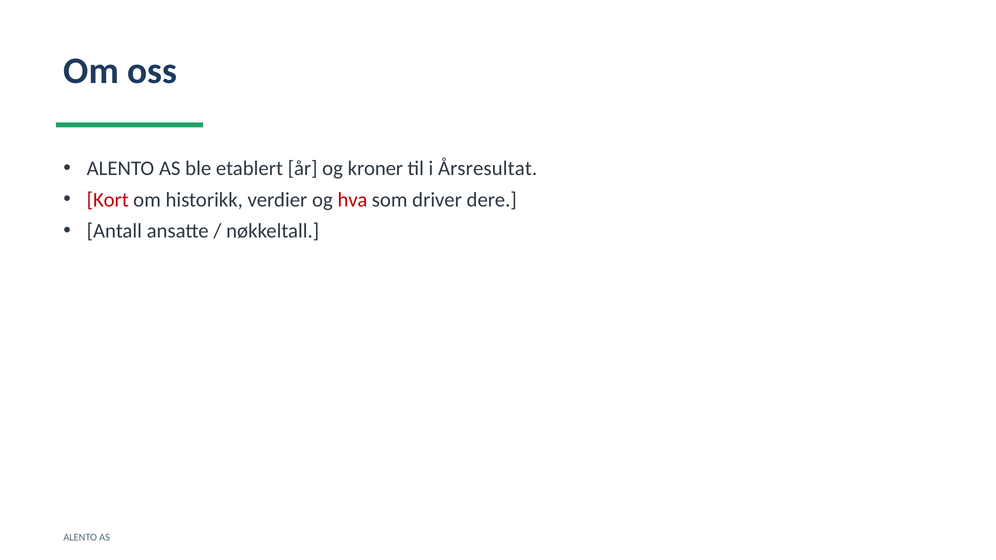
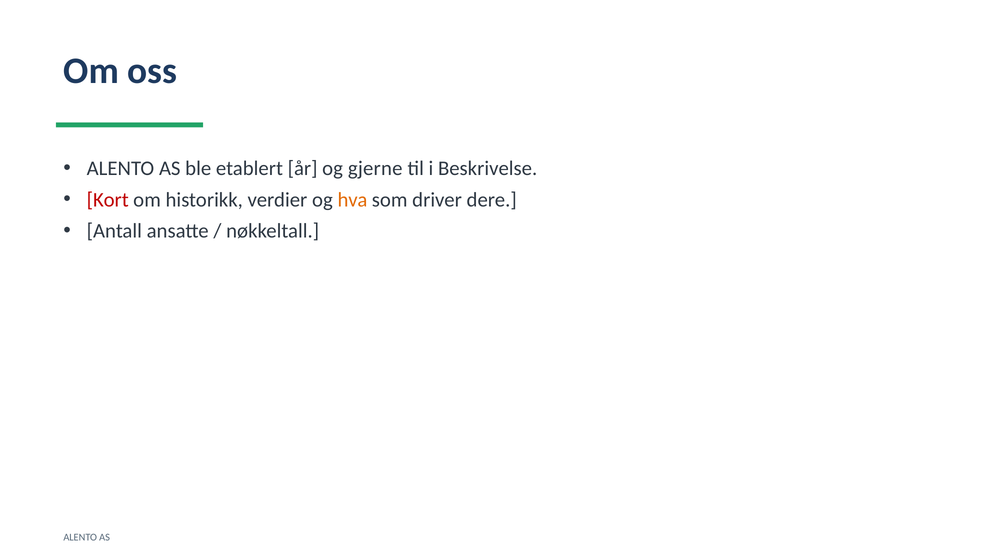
kroner: kroner -> gjerne (375, 169)
Årsresultat: Årsresultat -> Beskrivelse (488, 169)
hva colour: red -> orange (352, 200)
